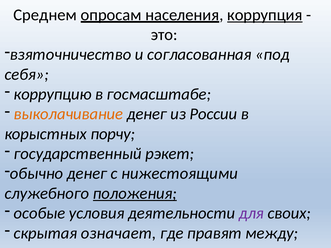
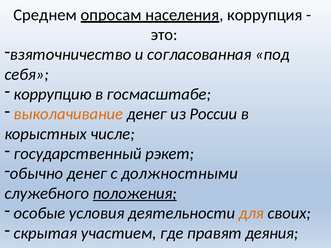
коррупция underline: present -> none (265, 15)
порчу: порчу -> числе (113, 134)
нижестоящими: нижестоящими -> должностными (180, 174)
для colour: purple -> orange (251, 213)
означает: означает -> участием (119, 233)
между: между -> деяния (272, 233)
